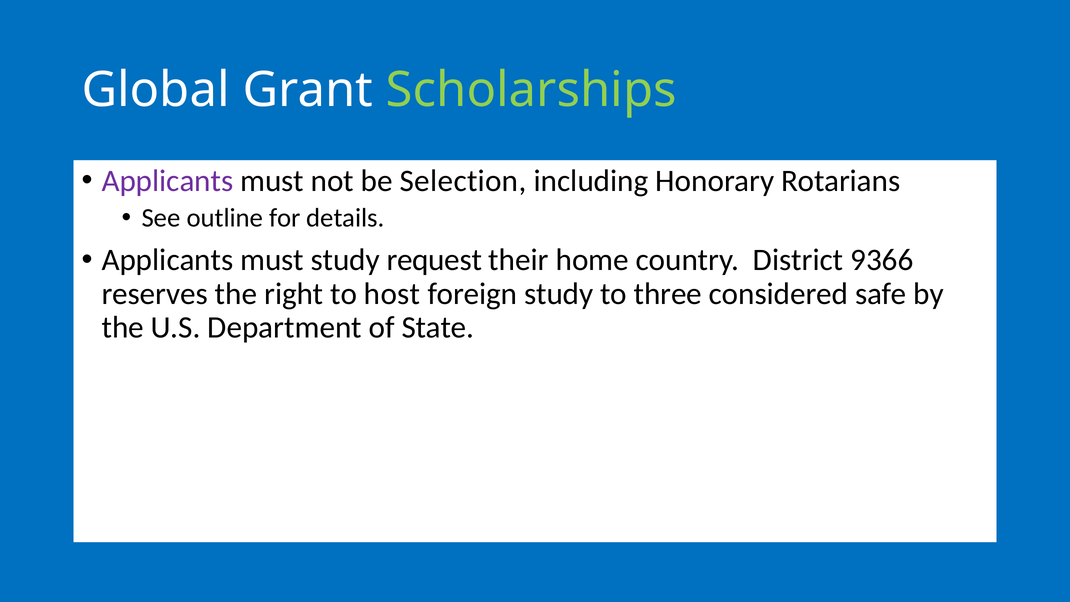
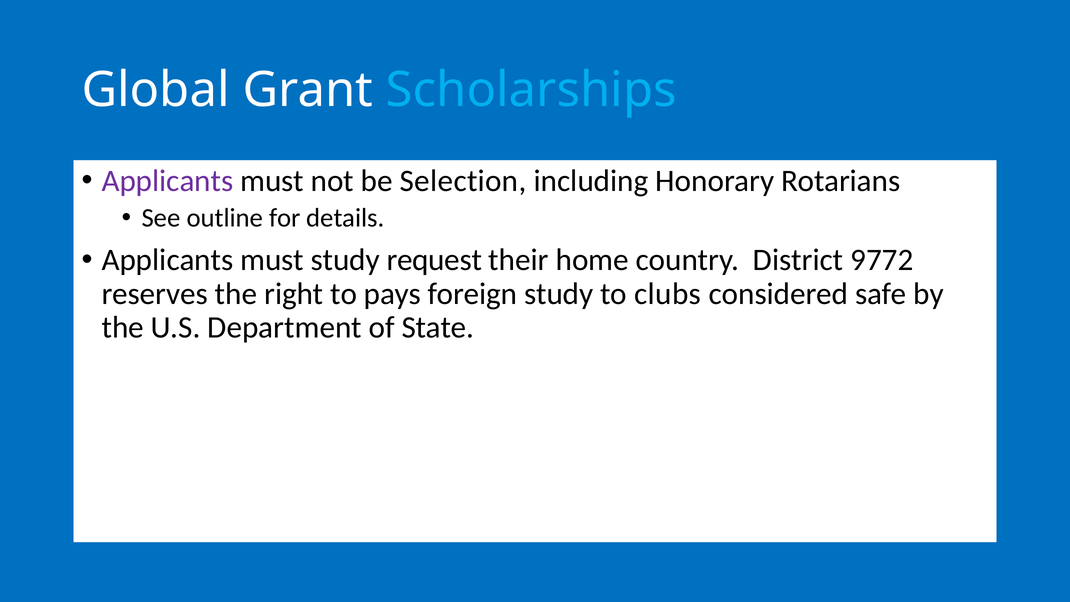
Scholarships colour: light green -> light blue (531, 90)
9366: 9366 -> 9772 (882, 260)
host: host -> pays (392, 294)
three: three -> clubs (668, 294)
